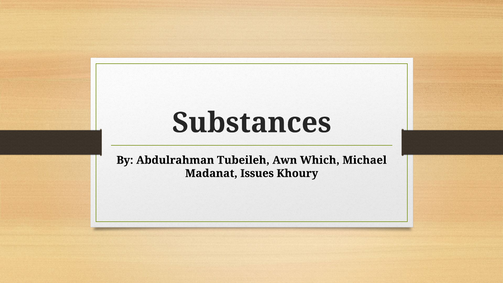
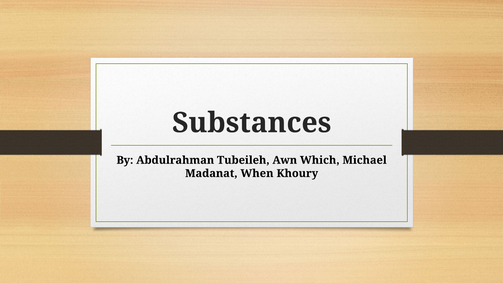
Issues: Issues -> When (257, 173)
